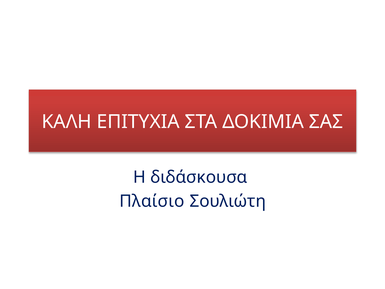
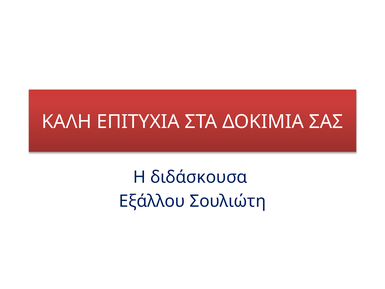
Πλαίσιο: Πλαίσιο -> Εξάλλου (152, 201)
